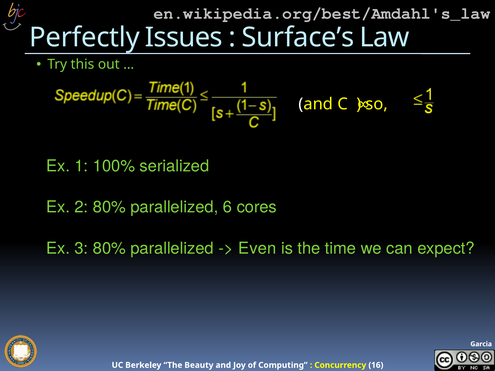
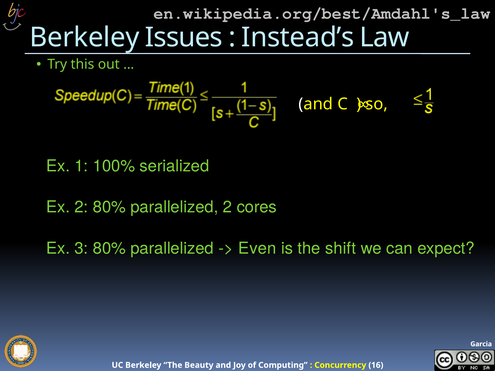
Perfectly: Perfectly -> Berkeley (85, 37)
Surface’s: Surface’s -> Instead’s (298, 37)
parallelized 6: 6 -> 2 (228, 207)
time: time -> shift (340, 249)
